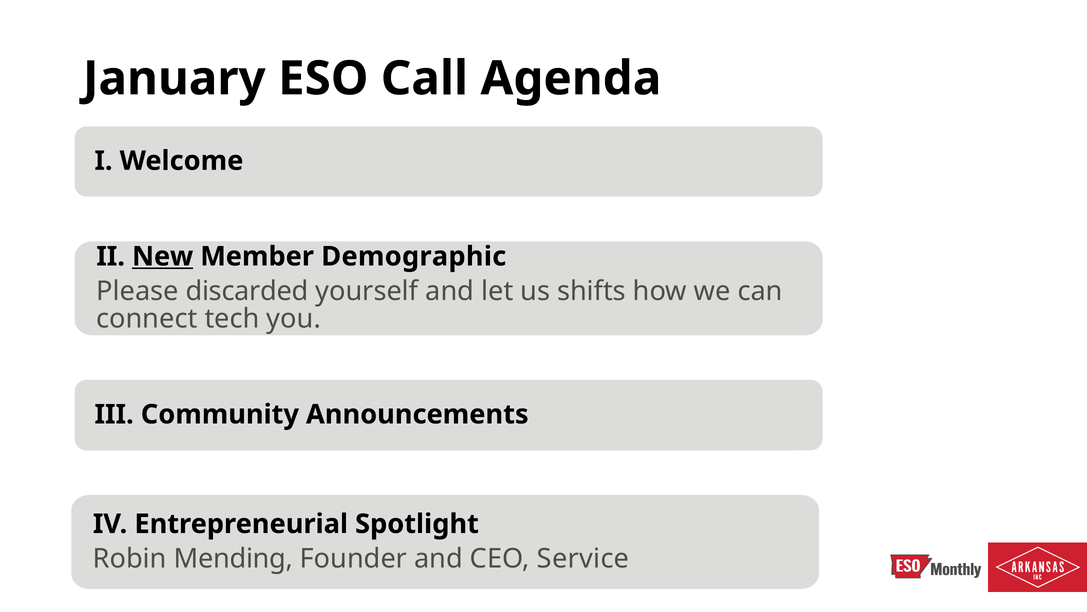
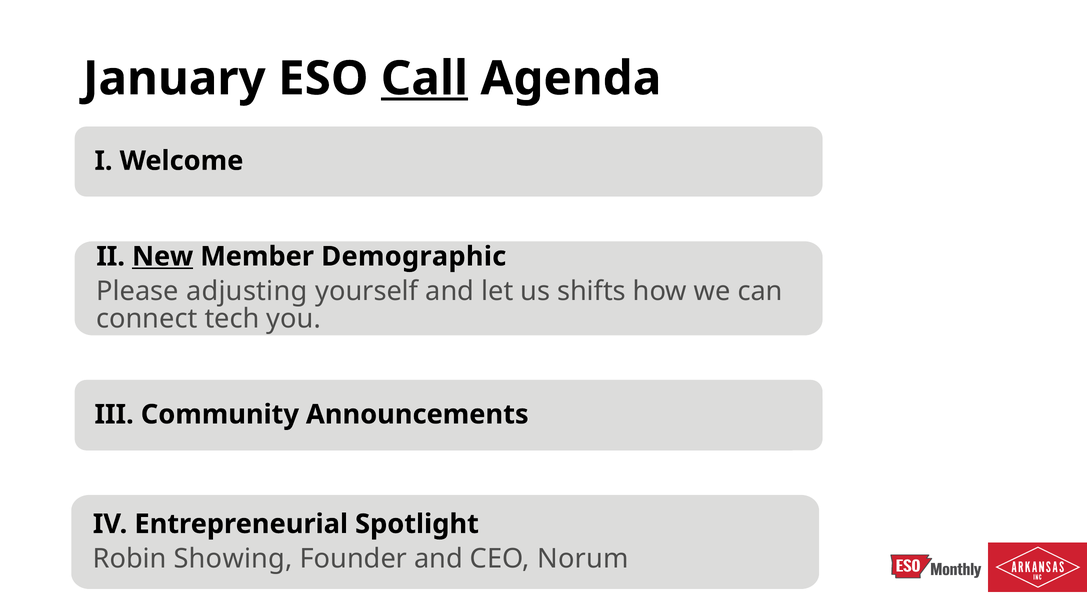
Call underline: none -> present (424, 79)
discarded: discarded -> adjusting (247, 291)
Mending: Mending -> Showing (233, 558)
Service: Service -> Norum (583, 558)
